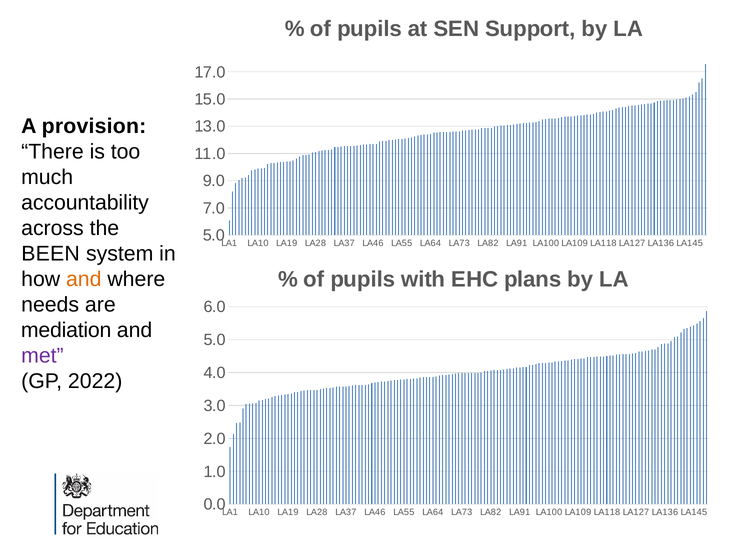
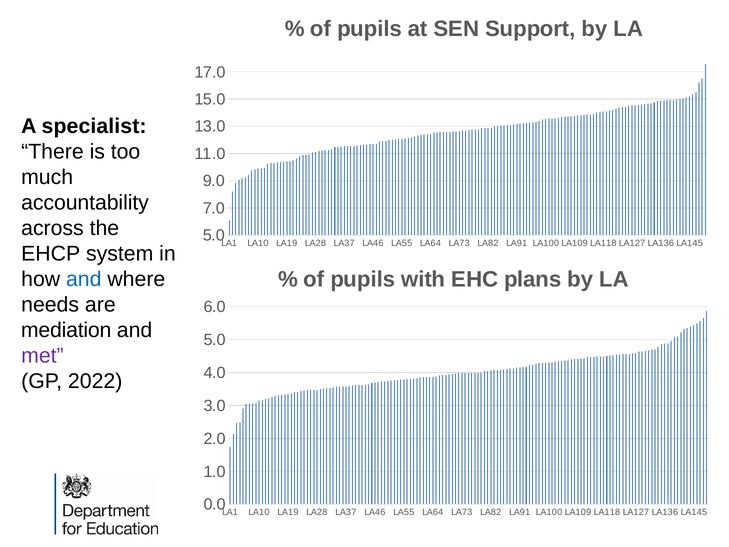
provision: provision -> specialist (94, 126)
BEEN: BEEN -> EHCP (51, 254)
and colour: orange -> blue (84, 279)
